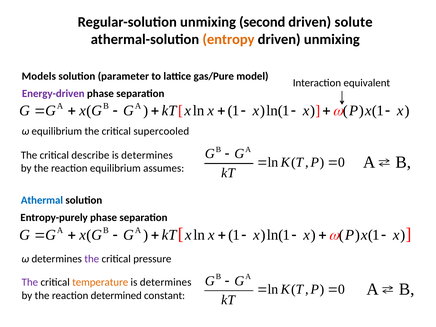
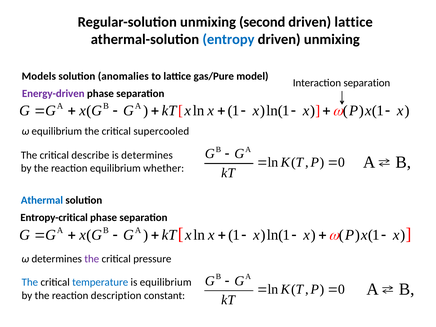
driven solute: solute -> lattice (354, 22)
entropy colour: orange -> blue (228, 39)
parameter: parameter -> anomalies (123, 76)
Interaction equivalent: equivalent -> separation (367, 83)
assumes: assumes -> whether (164, 168)
Entropy-purely: Entropy-purely -> Entropy-critical (54, 218)
The colour: purple -> blue (30, 282)
temperature colour: orange -> blue (100, 282)
determines: determines -> equilibrium (166, 282)
determined: determined -> description (116, 295)
